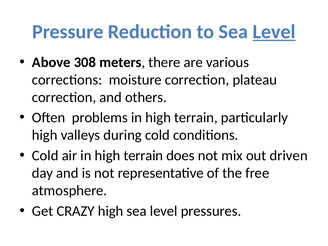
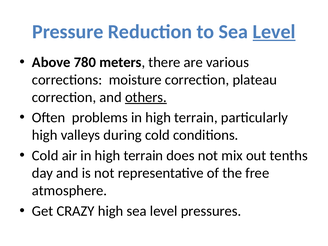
308: 308 -> 780 (85, 62)
others underline: none -> present (146, 97)
driven: driven -> tenths (289, 156)
